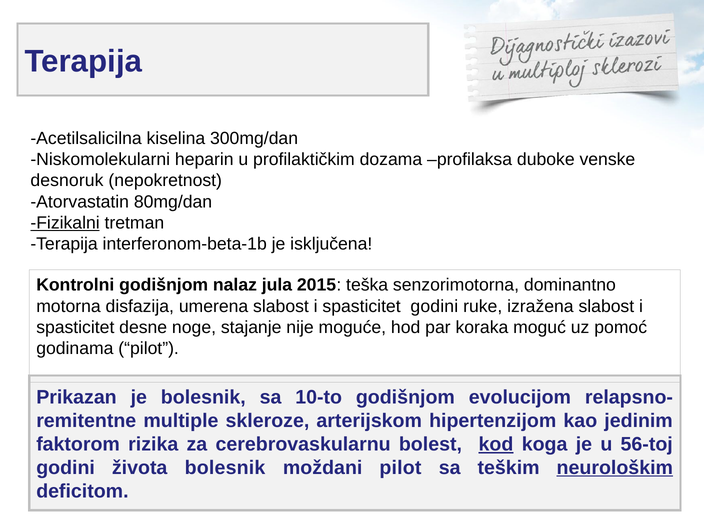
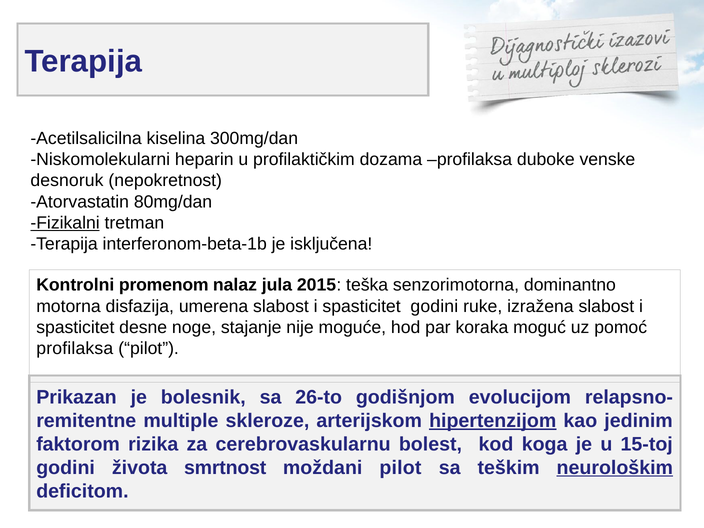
Kontrolni godišnjom: godišnjom -> promenom (164, 285)
godinama: godinama -> profilaksa (75, 348)
10-to: 10-to -> 26-to (319, 397)
hipertenzijom underline: none -> present (493, 421)
kod underline: present -> none (496, 444)
56-toj: 56-toj -> 15-toj (647, 444)
života bolesnik: bolesnik -> smrtnost (225, 468)
